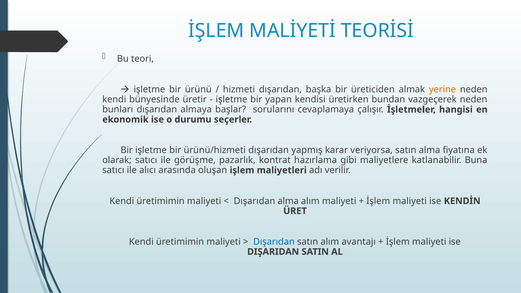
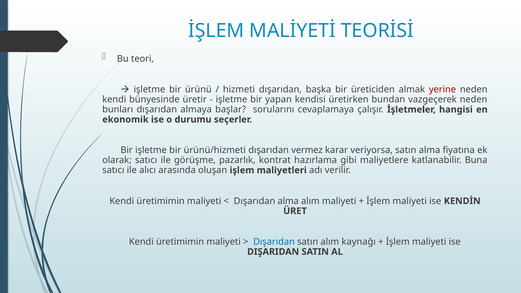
yerine colour: orange -> red (442, 90)
yapmış: yapmış -> vermez (307, 150)
avantajı: avantajı -> kaynağı (359, 242)
